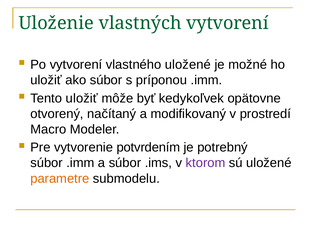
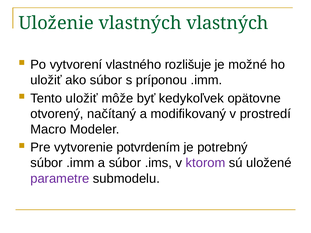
vlastných vytvorení: vytvorení -> vlastných (227, 23)
vlastného uložené: uložené -> rozlišuje (188, 65)
parametre colour: orange -> purple (60, 179)
